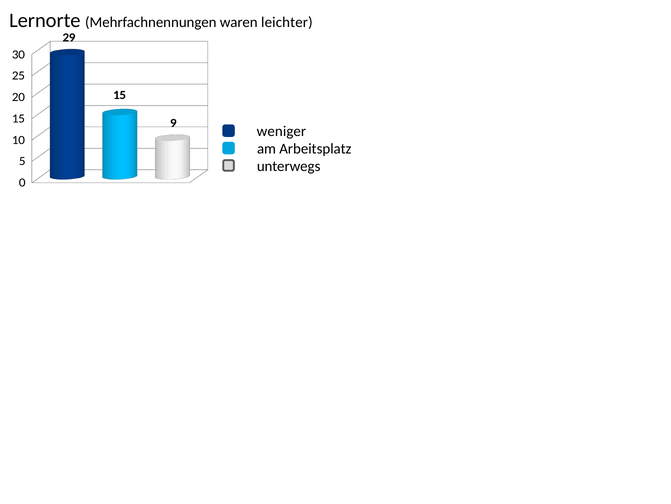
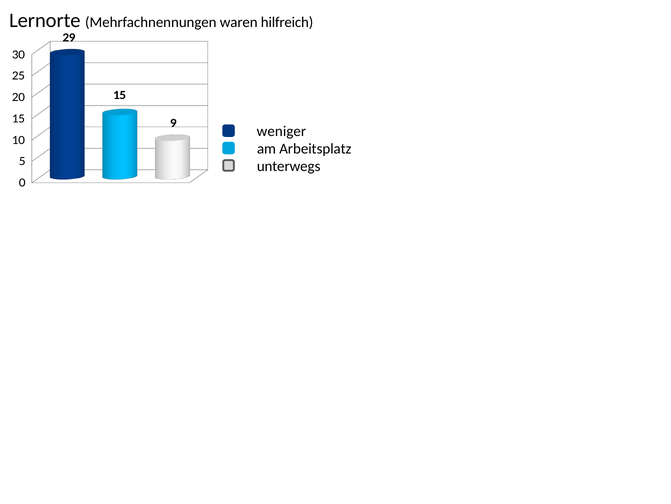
leichter: leichter -> hilfreich (287, 22)
